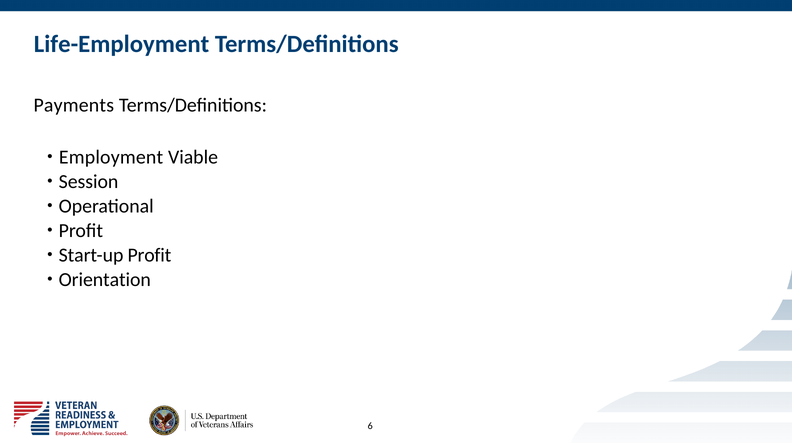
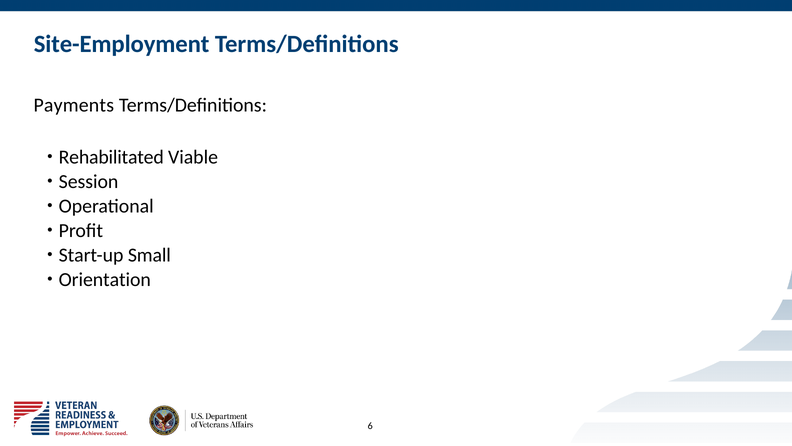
Life-Employment: Life-Employment -> Site-Employment (122, 44)
Employment: Employment -> Rehabilitated (111, 157)
Start-up Profit: Profit -> Small (149, 255)
